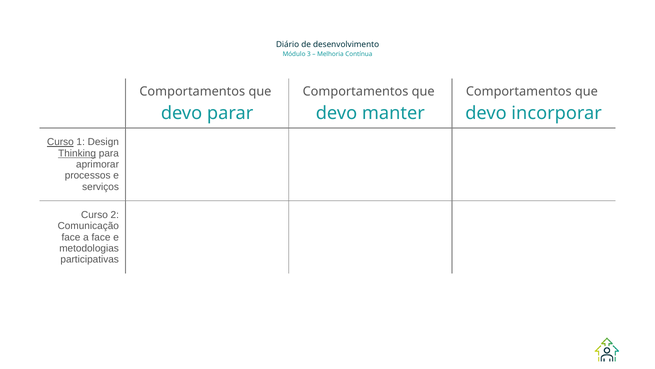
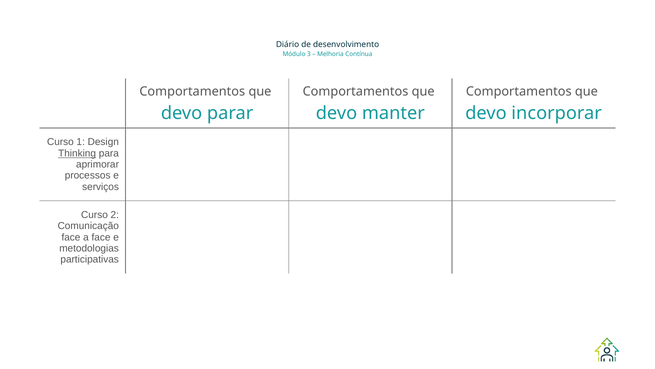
Curso underline: present -> none (60, 142)
